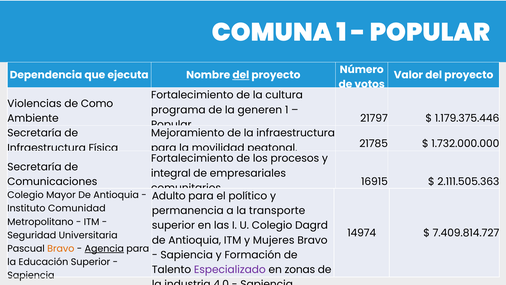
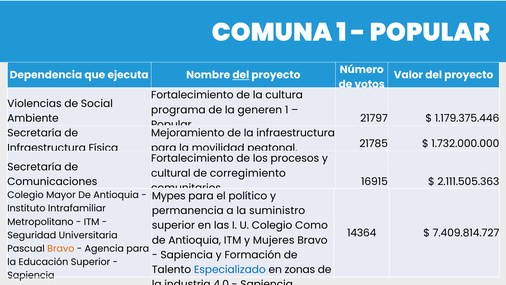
Como: Como -> Social (97, 103)
integral: integral -> cultural (171, 173)
empresariales: empresariales -> corregimiento (248, 173)
Adulto: Adulto -> Mypes (169, 196)
Comunidad: Comunidad -> Intrafamiliar (77, 208)
transporte: transporte -> suministro (277, 210)
Dagrd: Dagrd -> Como (312, 225)
14974: 14974 -> 14364 (362, 233)
Agencia underline: present -> none (104, 248)
Especializado colour: purple -> blue (230, 269)
